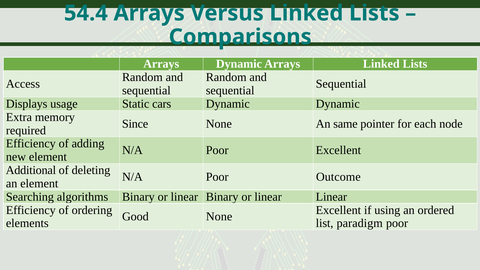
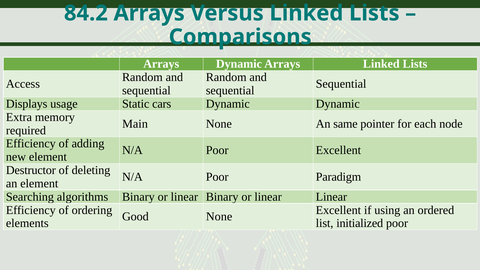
54.4: 54.4 -> 84.2 (86, 13)
Since: Since -> Main (135, 124)
Additional: Additional -> Destructor (31, 170)
Outcome: Outcome -> Paradigm (338, 177)
paradigm: paradigm -> initialized (360, 223)
